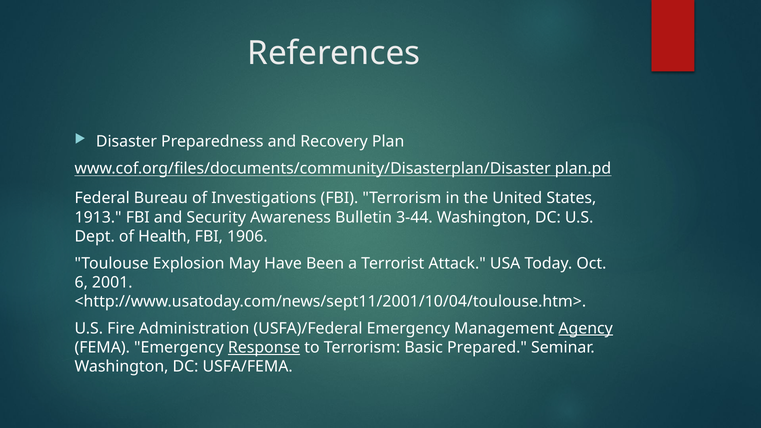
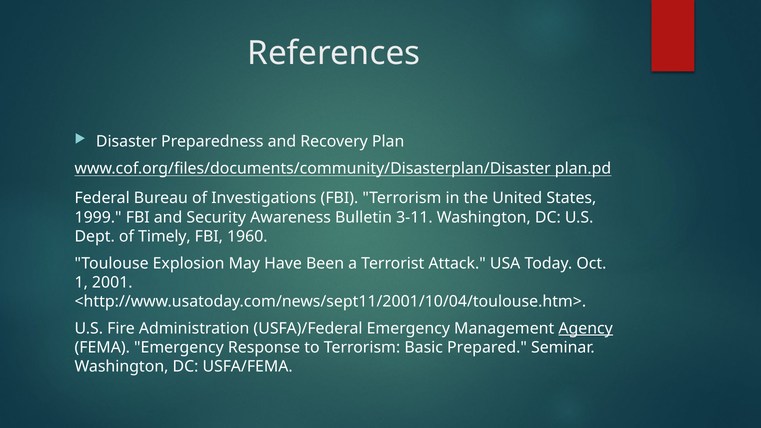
1913: 1913 -> 1999 (98, 217)
3-44: 3-44 -> 3-11 (414, 217)
Health: Health -> Timely (164, 236)
1906: 1906 -> 1960 (247, 236)
6: 6 -> 1 (81, 282)
Response underline: present -> none (264, 348)
